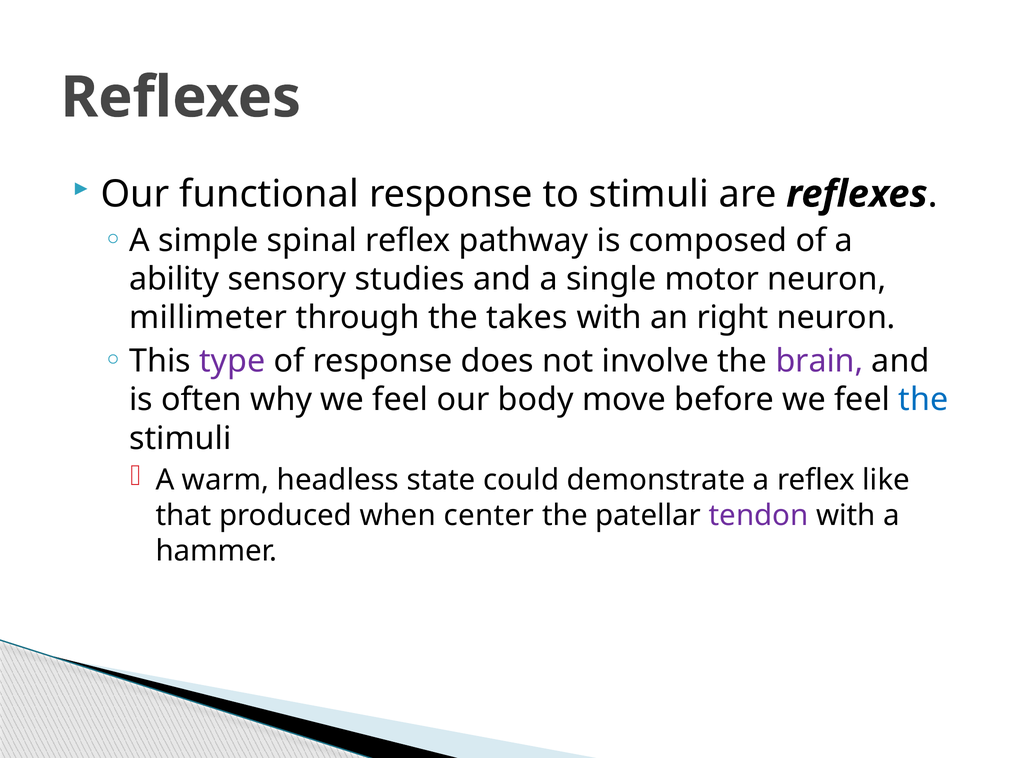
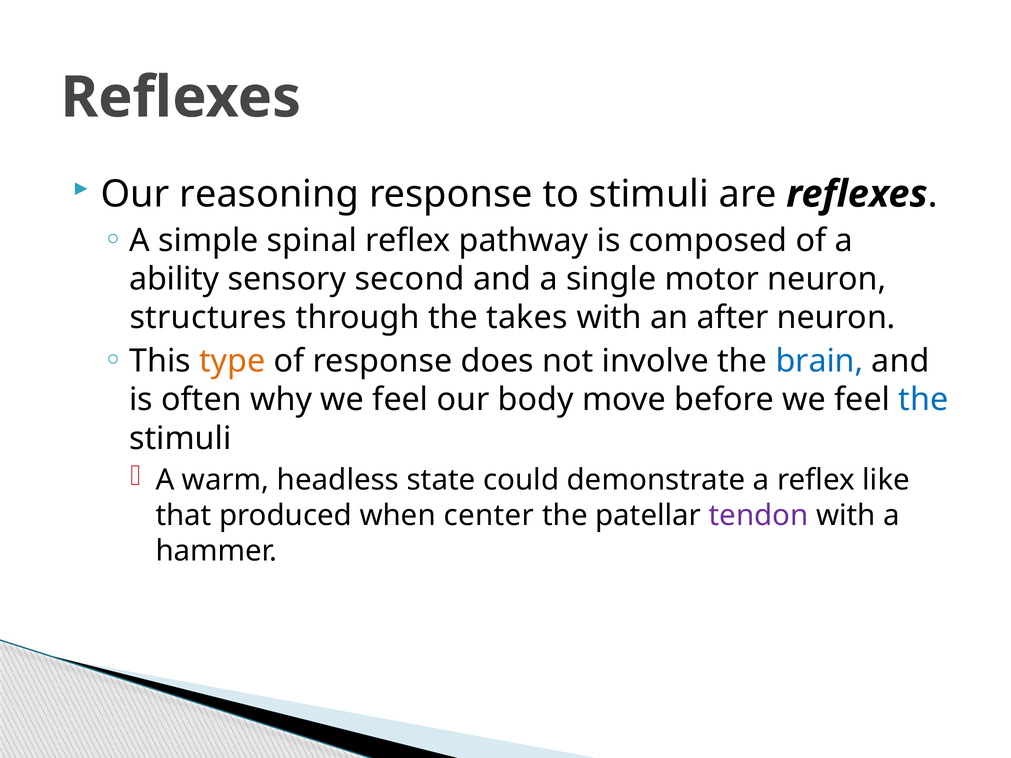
functional: functional -> reasoning (269, 194)
studies: studies -> second (410, 279)
millimeter: millimeter -> structures (208, 318)
right: right -> after (733, 318)
type colour: purple -> orange (232, 361)
brain colour: purple -> blue (819, 361)
